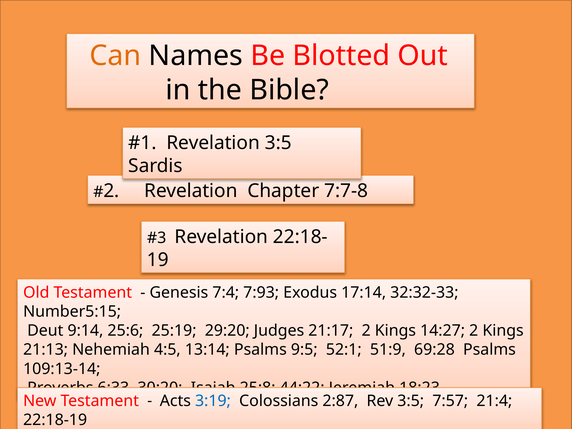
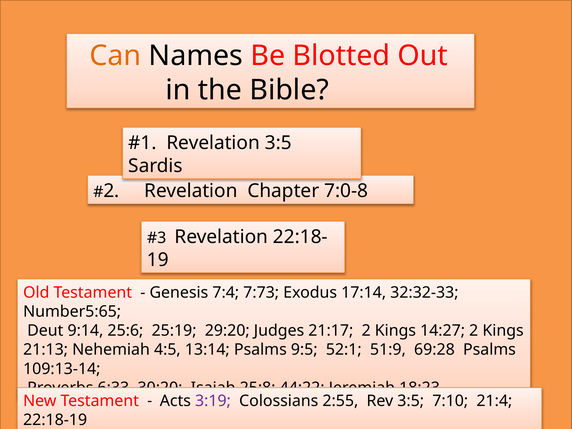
7:7-8: 7:7-8 -> 7:0-8 (346, 191)
7:93: 7:93 -> 7:73 (261, 293)
Number5:15: Number5:15 -> Number5:65 (72, 312)
3:19 colour: blue -> purple (213, 401)
2:87: 2:87 -> 2:55 (340, 401)
7:57: 7:57 -> 7:10 (450, 401)
